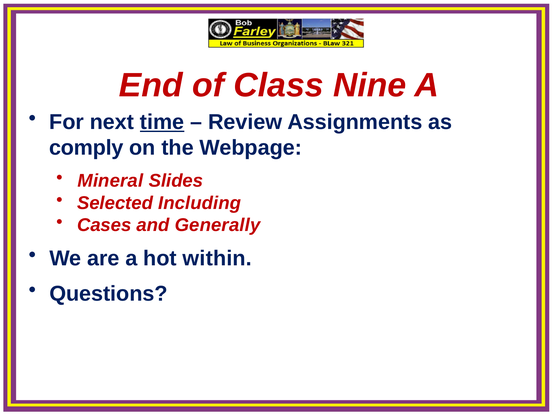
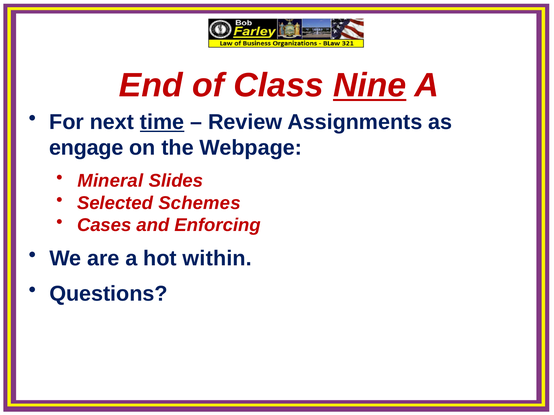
Nine underline: none -> present (370, 85)
comply: comply -> engage (86, 148)
Including: Including -> Schemes (200, 203)
Generally: Generally -> Enforcing (218, 225)
